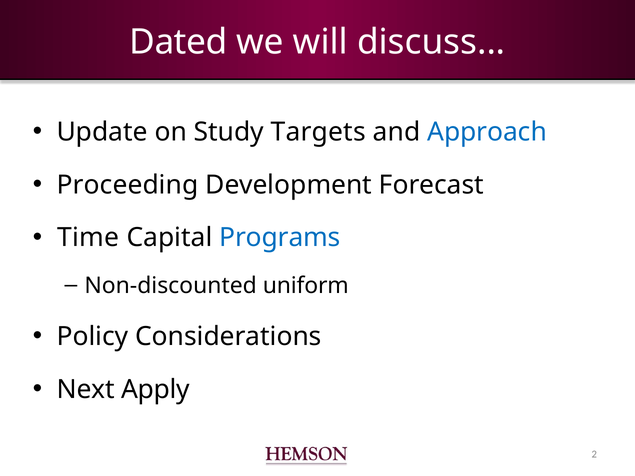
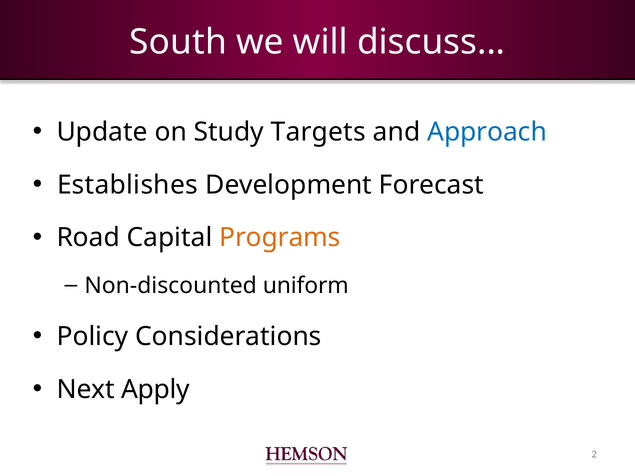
Dated: Dated -> South (178, 42)
Proceeding: Proceeding -> Establishes (127, 185)
Time: Time -> Road (88, 238)
Programs colour: blue -> orange (280, 238)
